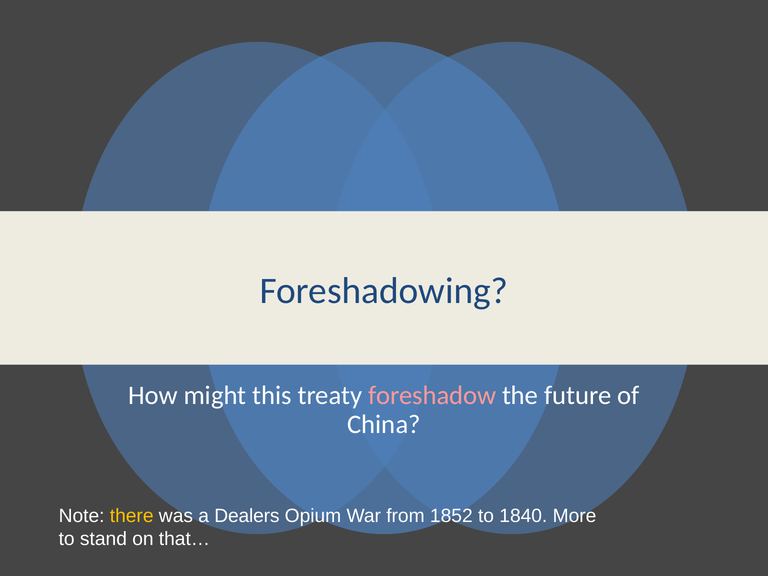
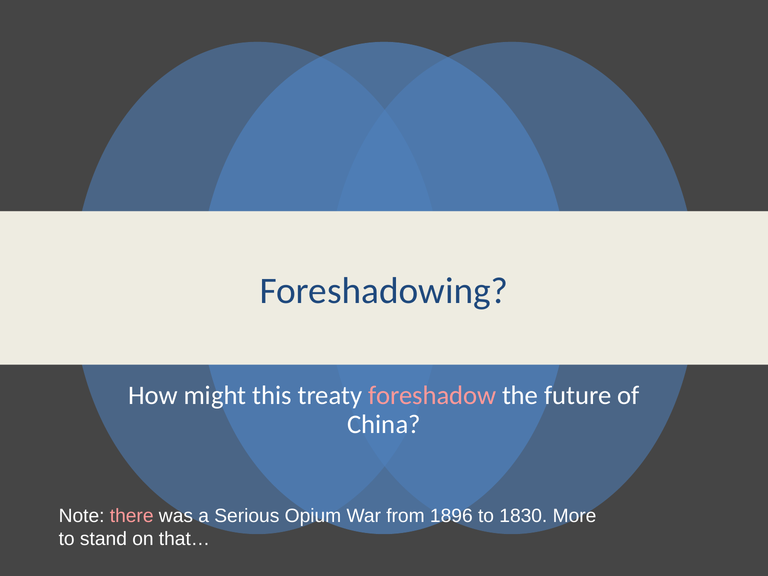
there colour: yellow -> pink (132, 516)
Dealers: Dealers -> Serious (247, 516)
1852: 1852 -> 1896 (451, 516)
1840: 1840 -> 1830 (523, 516)
